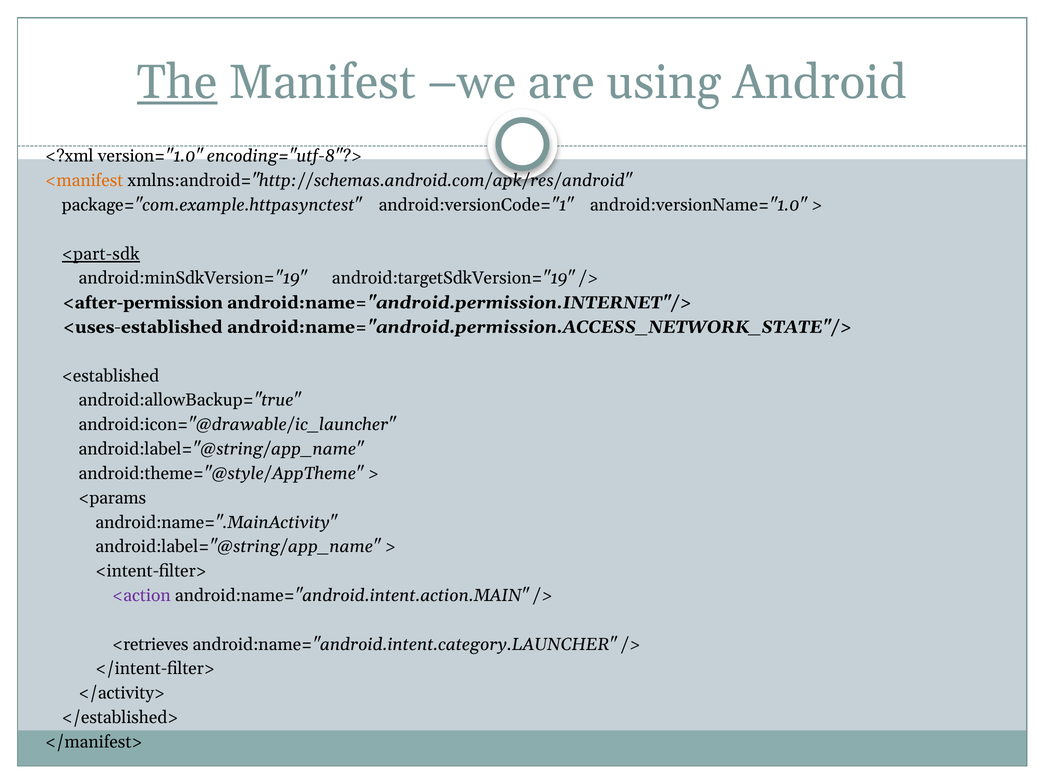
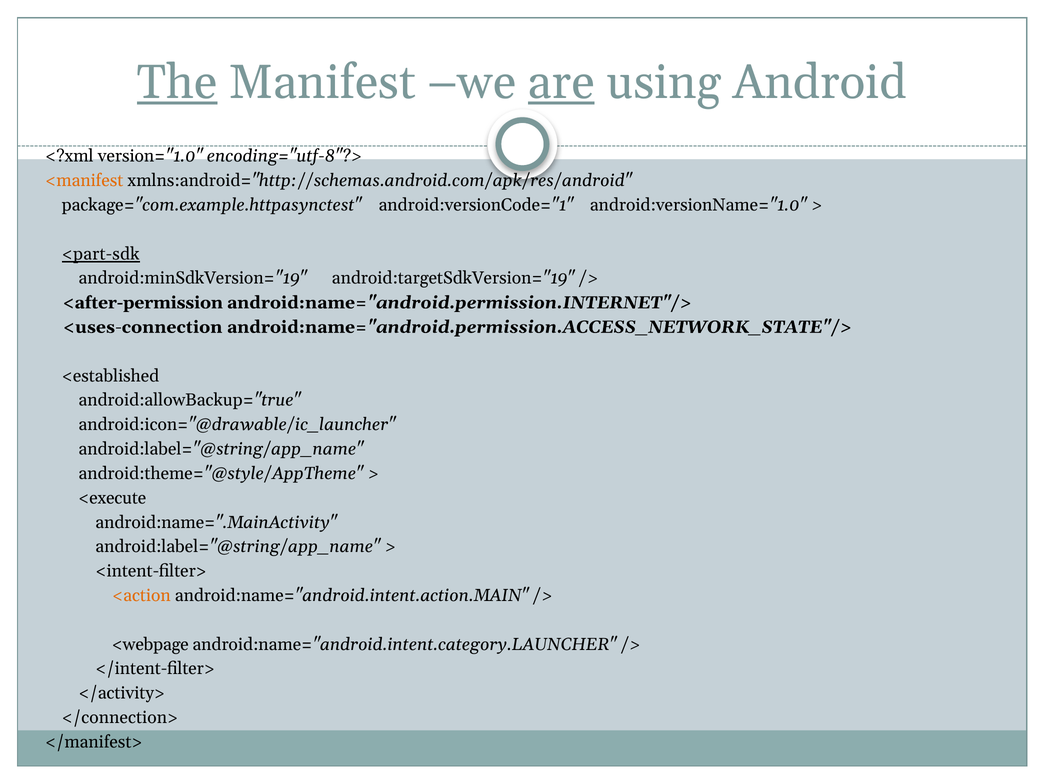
are underline: none -> present (561, 82)
<uses-established: <uses-established -> <uses-connection (143, 327)
<params: <params -> <execute (112, 498)
<action colour: purple -> orange (141, 595)
<retrieves: <retrieves -> <webpage (150, 644)
</established>: </established> -> </connection> (120, 717)
